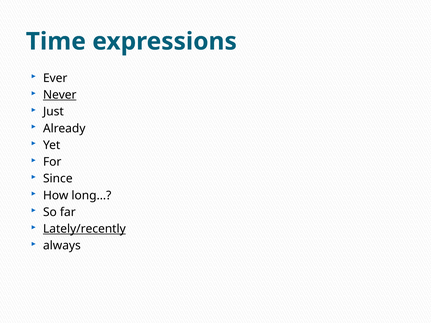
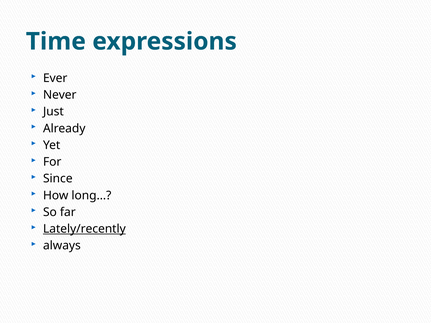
Never underline: present -> none (60, 95)
